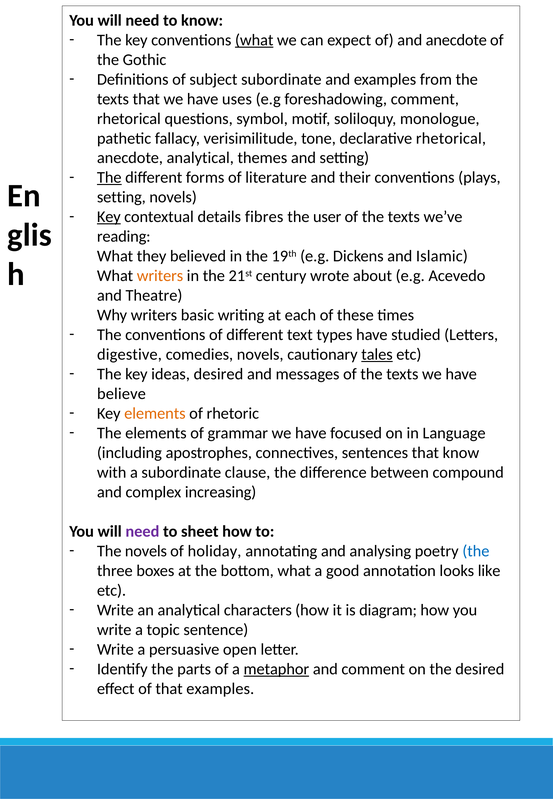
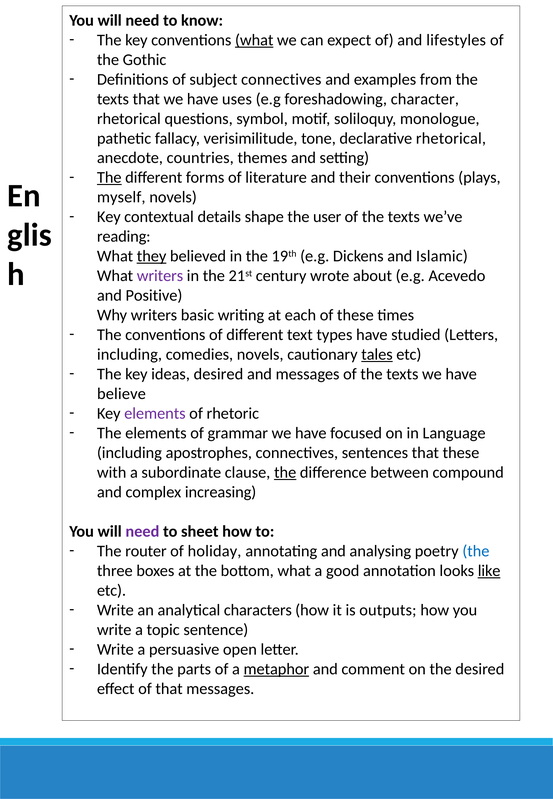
and anecdote: anecdote -> lifestyles (456, 40)
subject subordinate: subordinate -> connectives (281, 79)
foreshadowing comment: comment -> character (425, 99)
anecdote analytical: analytical -> countries (200, 158)
setting: setting -> myself (121, 197)
Key underline: present -> none (109, 217)
fibres: fibres -> shape (264, 217)
they underline: none -> present (152, 256)
writers colour: orange -> purple (160, 276)
Theatre: Theatre -> Positive (154, 295)
digestive: digestive -> including (129, 354)
elements colour: orange -> purple (155, 413)
that know: know -> these (461, 453)
the underline: none -> present (285, 472)
The novels: novels -> router (146, 551)
like underline: none -> present (489, 571)
diagram: diagram -> outputs (388, 610)
that examples: examples -> messages (220, 689)
